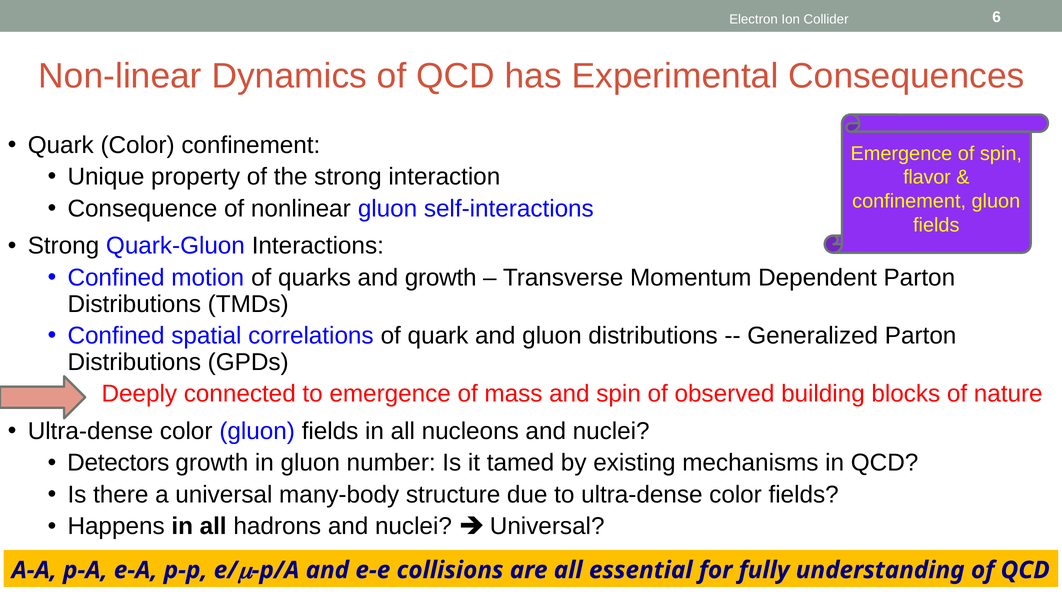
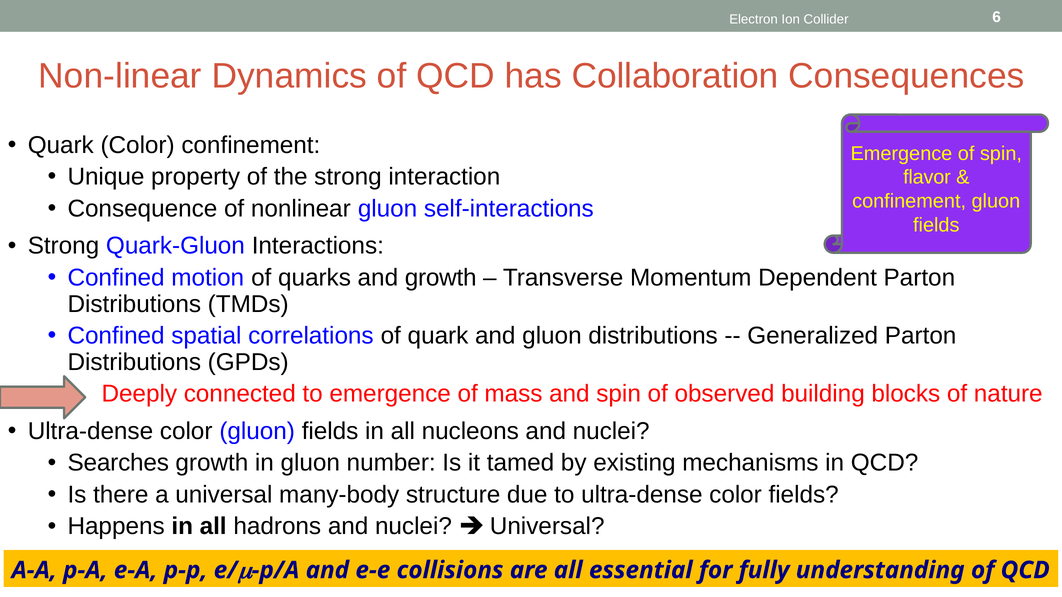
Experimental: Experimental -> Collaboration (675, 76)
Detectors: Detectors -> Searches (118, 463)
